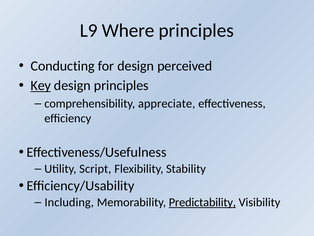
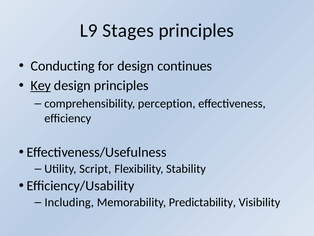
Where: Where -> Stages (128, 30)
perceived: perceived -> continues (185, 66)
appreciate: appreciate -> perception (167, 103)
Predictability underline: present -> none (202, 202)
